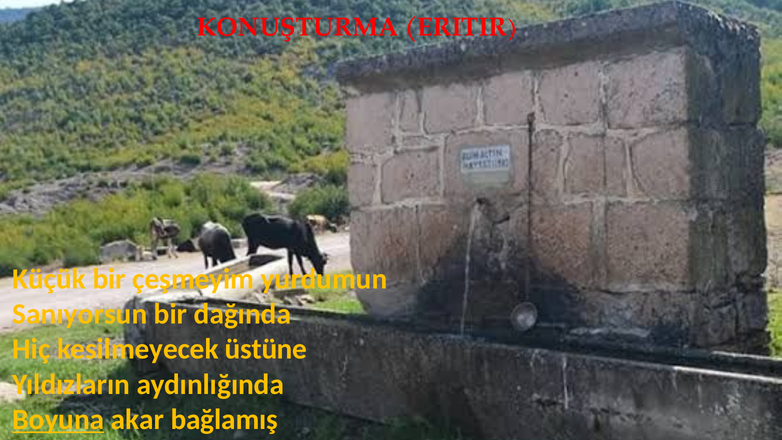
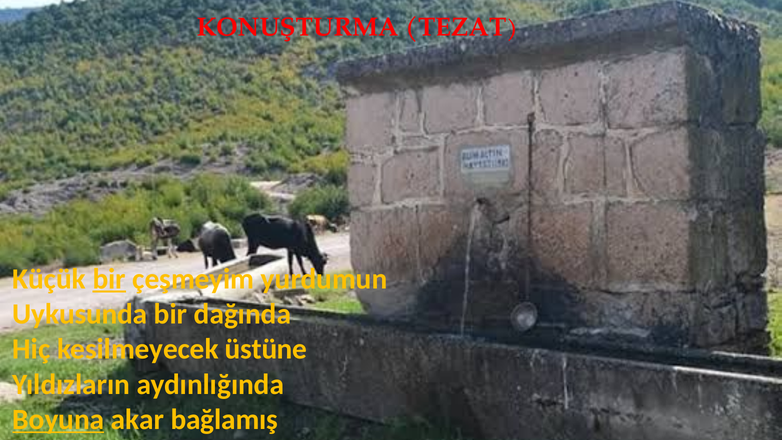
ERITIR: ERITIR -> TEZAT (456, 27)
bir underline: none -> present (109, 279)
Sanıyorsun: Sanıyorsun -> Uykusunda (80, 314)
